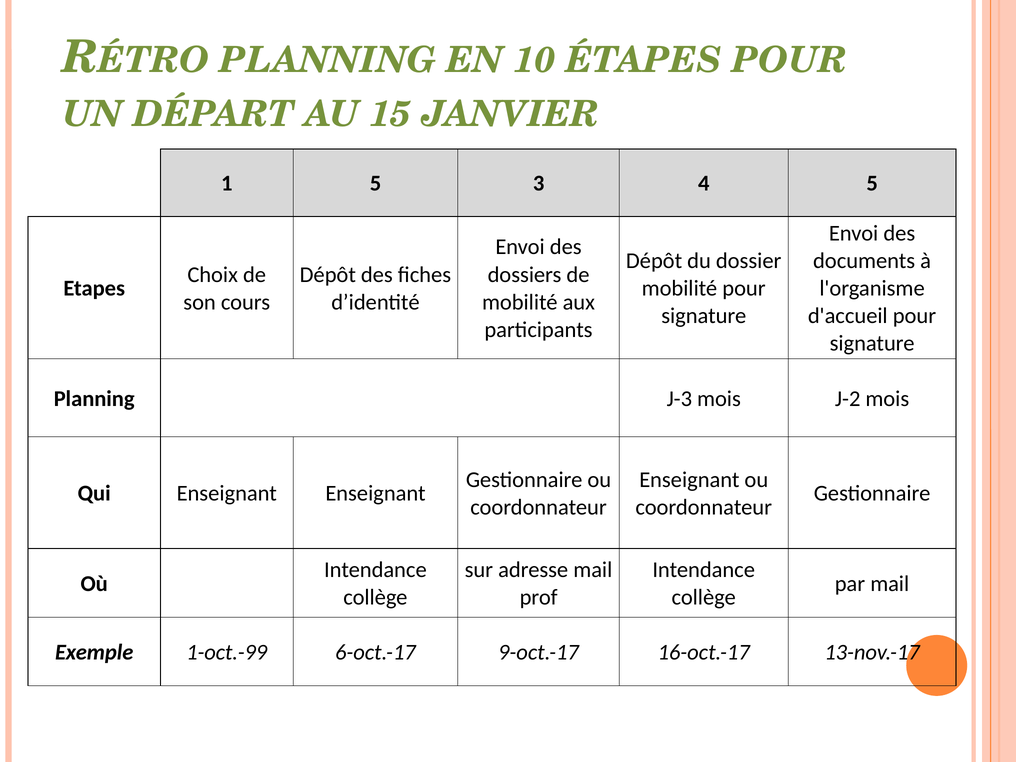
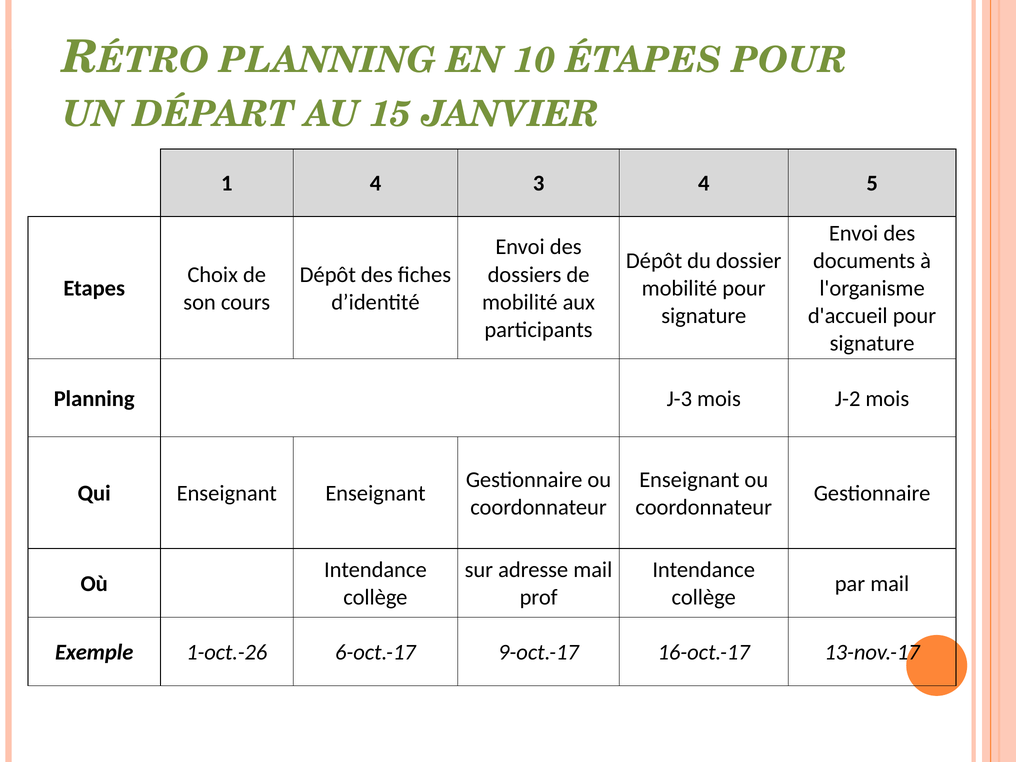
1 5: 5 -> 4 (376, 183)
1-oct.-99: 1-oct.-99 -> 1-oct.-26 (227, 652)
